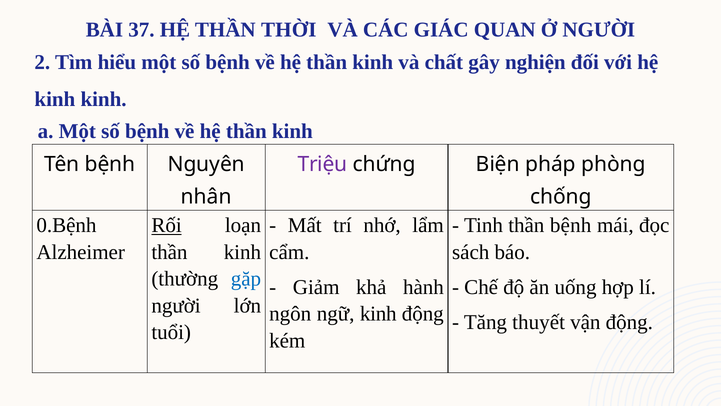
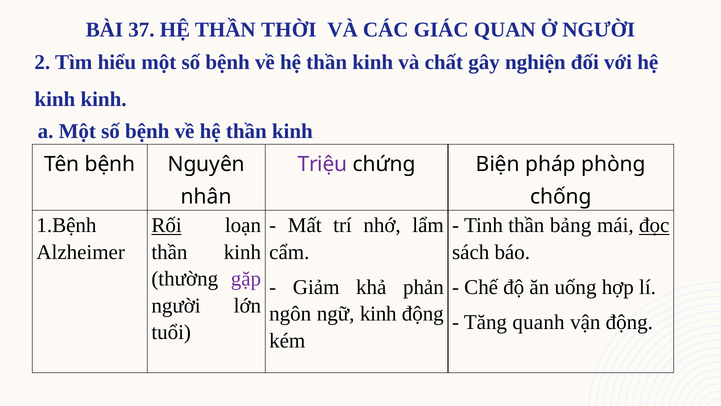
0.Bệnh: 0.Bệnh -> 1.Bệnh (66, 225)
thần bệnh: bệnh -> bảng (571, 225)
đọc underline: none -> present (654, 225)
gặp colour: blue -> purple (246, 279)
hành: hành -> phản (423, 287)
thuyết: thuyết -> quanh (539, 322)
